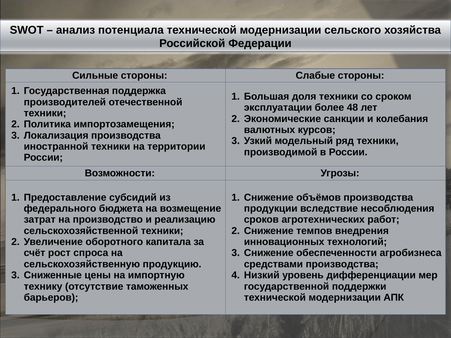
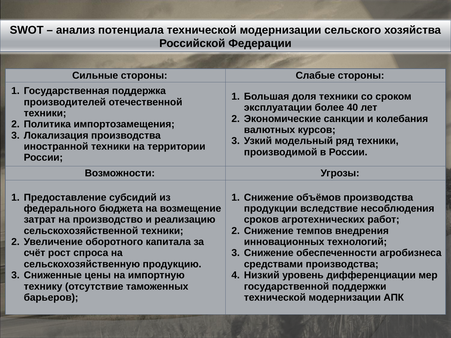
48: 48 -> 40 (352, 108)
